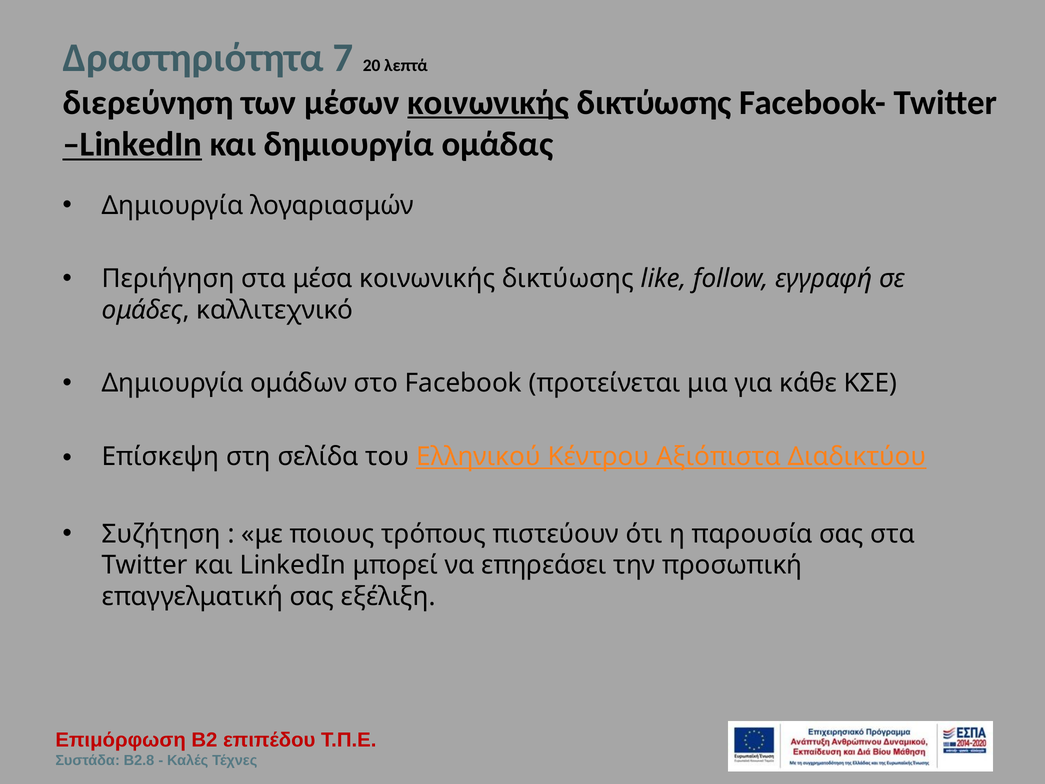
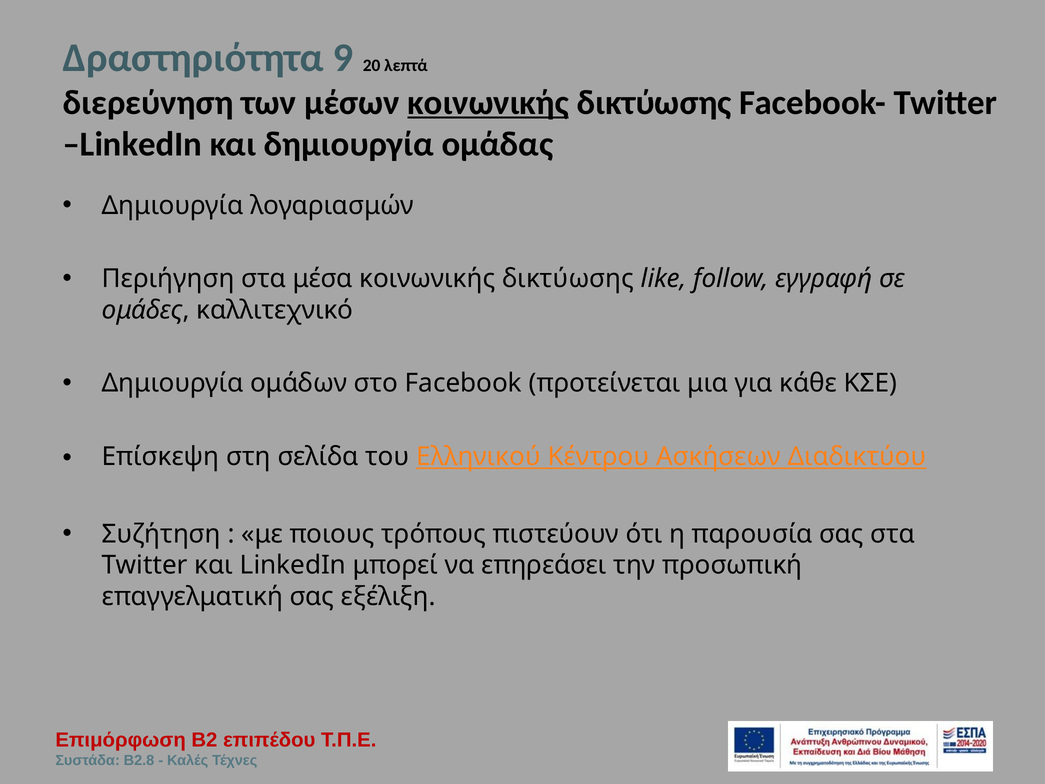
7: 7 -> 9 (343, 58)
LinkedIn underline: present -> none (132, 144)
Αξιόπιστα: Αξιόπιστα -> Ασκήσεων (719, 456)
